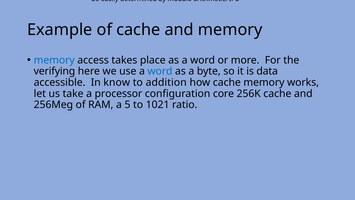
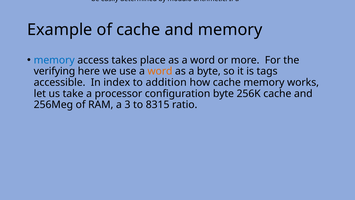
word colour: blue -> orange (160, 71)
data: data -> tags (267, 71)
know: know -> index (117, 82)
configuration core: core -> byte (223, 93)
5: 5 -> 3 (127, 105)
1021: 1021 -> 8315 (158, 105)
